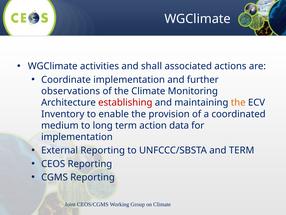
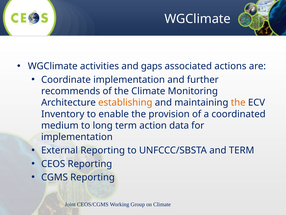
shall: shall -> gaps (152, 66)
observations: observations -> recommends (71, 91)
establishing colour: red -> orange (125, 102)
